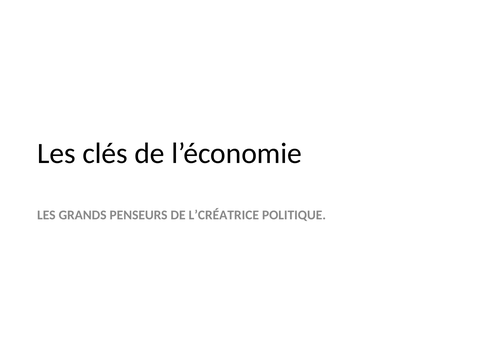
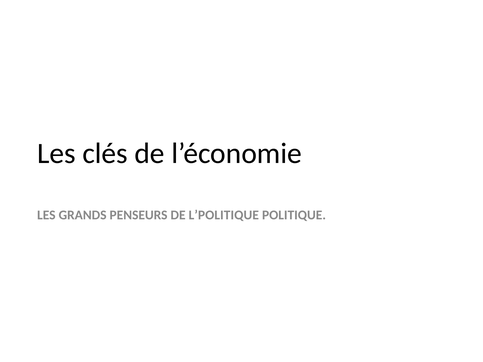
L’CRÉATRICE: L’CRÉATRICE -> L’POLITIQUE (224, 215)
